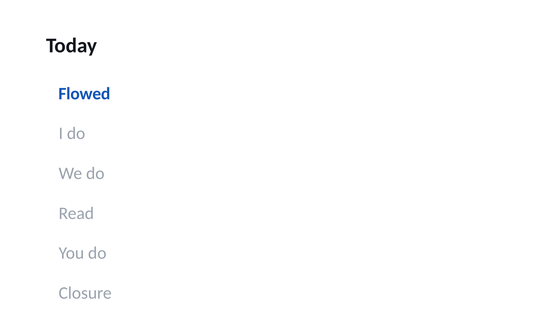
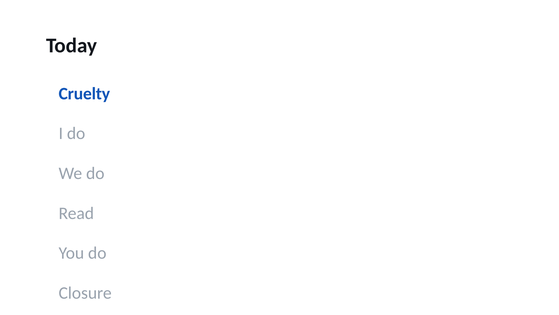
Flowed: Flowed -> Cruelty (84, 93)
